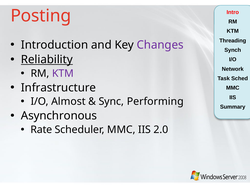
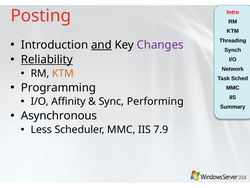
and underline: none -> present (101, 45)
KTM colour: purple -> orange (63, 73)
Infrastructure: Infrastructure -> Programming (58, 87)
Almost: Almost -> Affinity (68, 101)
Rate: Rate -> Less (41, 129)
2.0: 2.0 -> 7.9 (161, 129)
